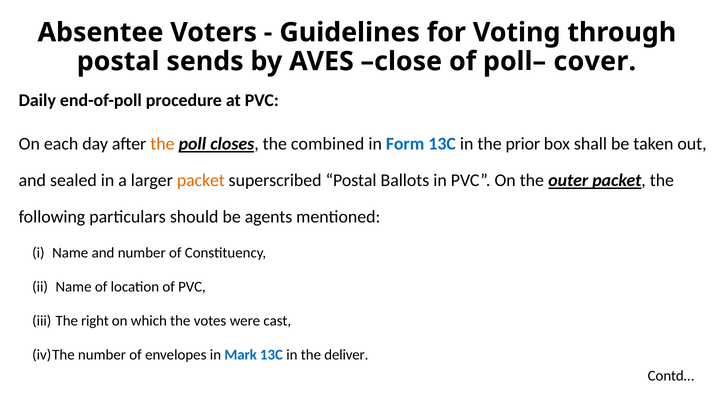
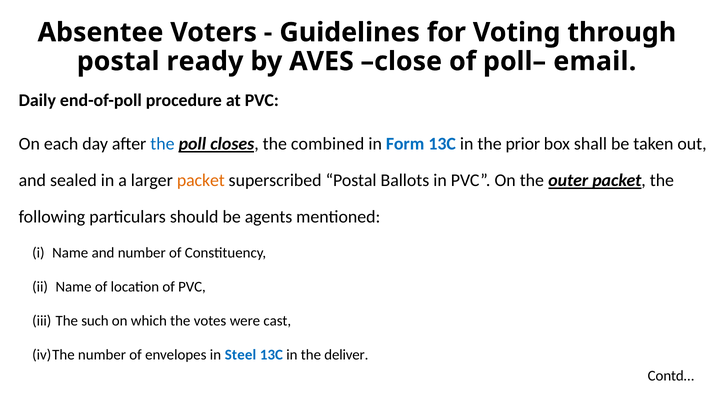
sends: sends -> ready (205, 61)
cover: cover -> email (595, 61)
the colour: orange -> blue (162, 144)
right: right -> such (95, 320)
Mark: Mark -> Steel (240, 355)
